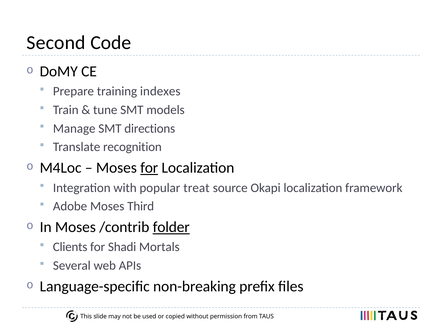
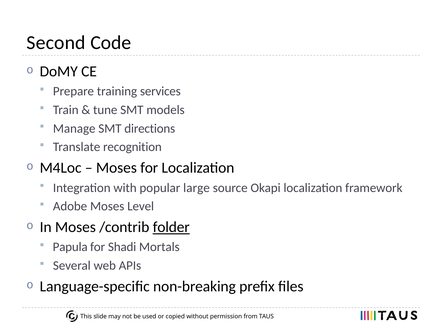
indexes: indexes -> services (160, 91)
for underline: present -> none (149, 168)
treat: treat -> large (197, 187)
Third: Third -> Level (141, 206)
Clients: Clients -> Papula (70, 247)
